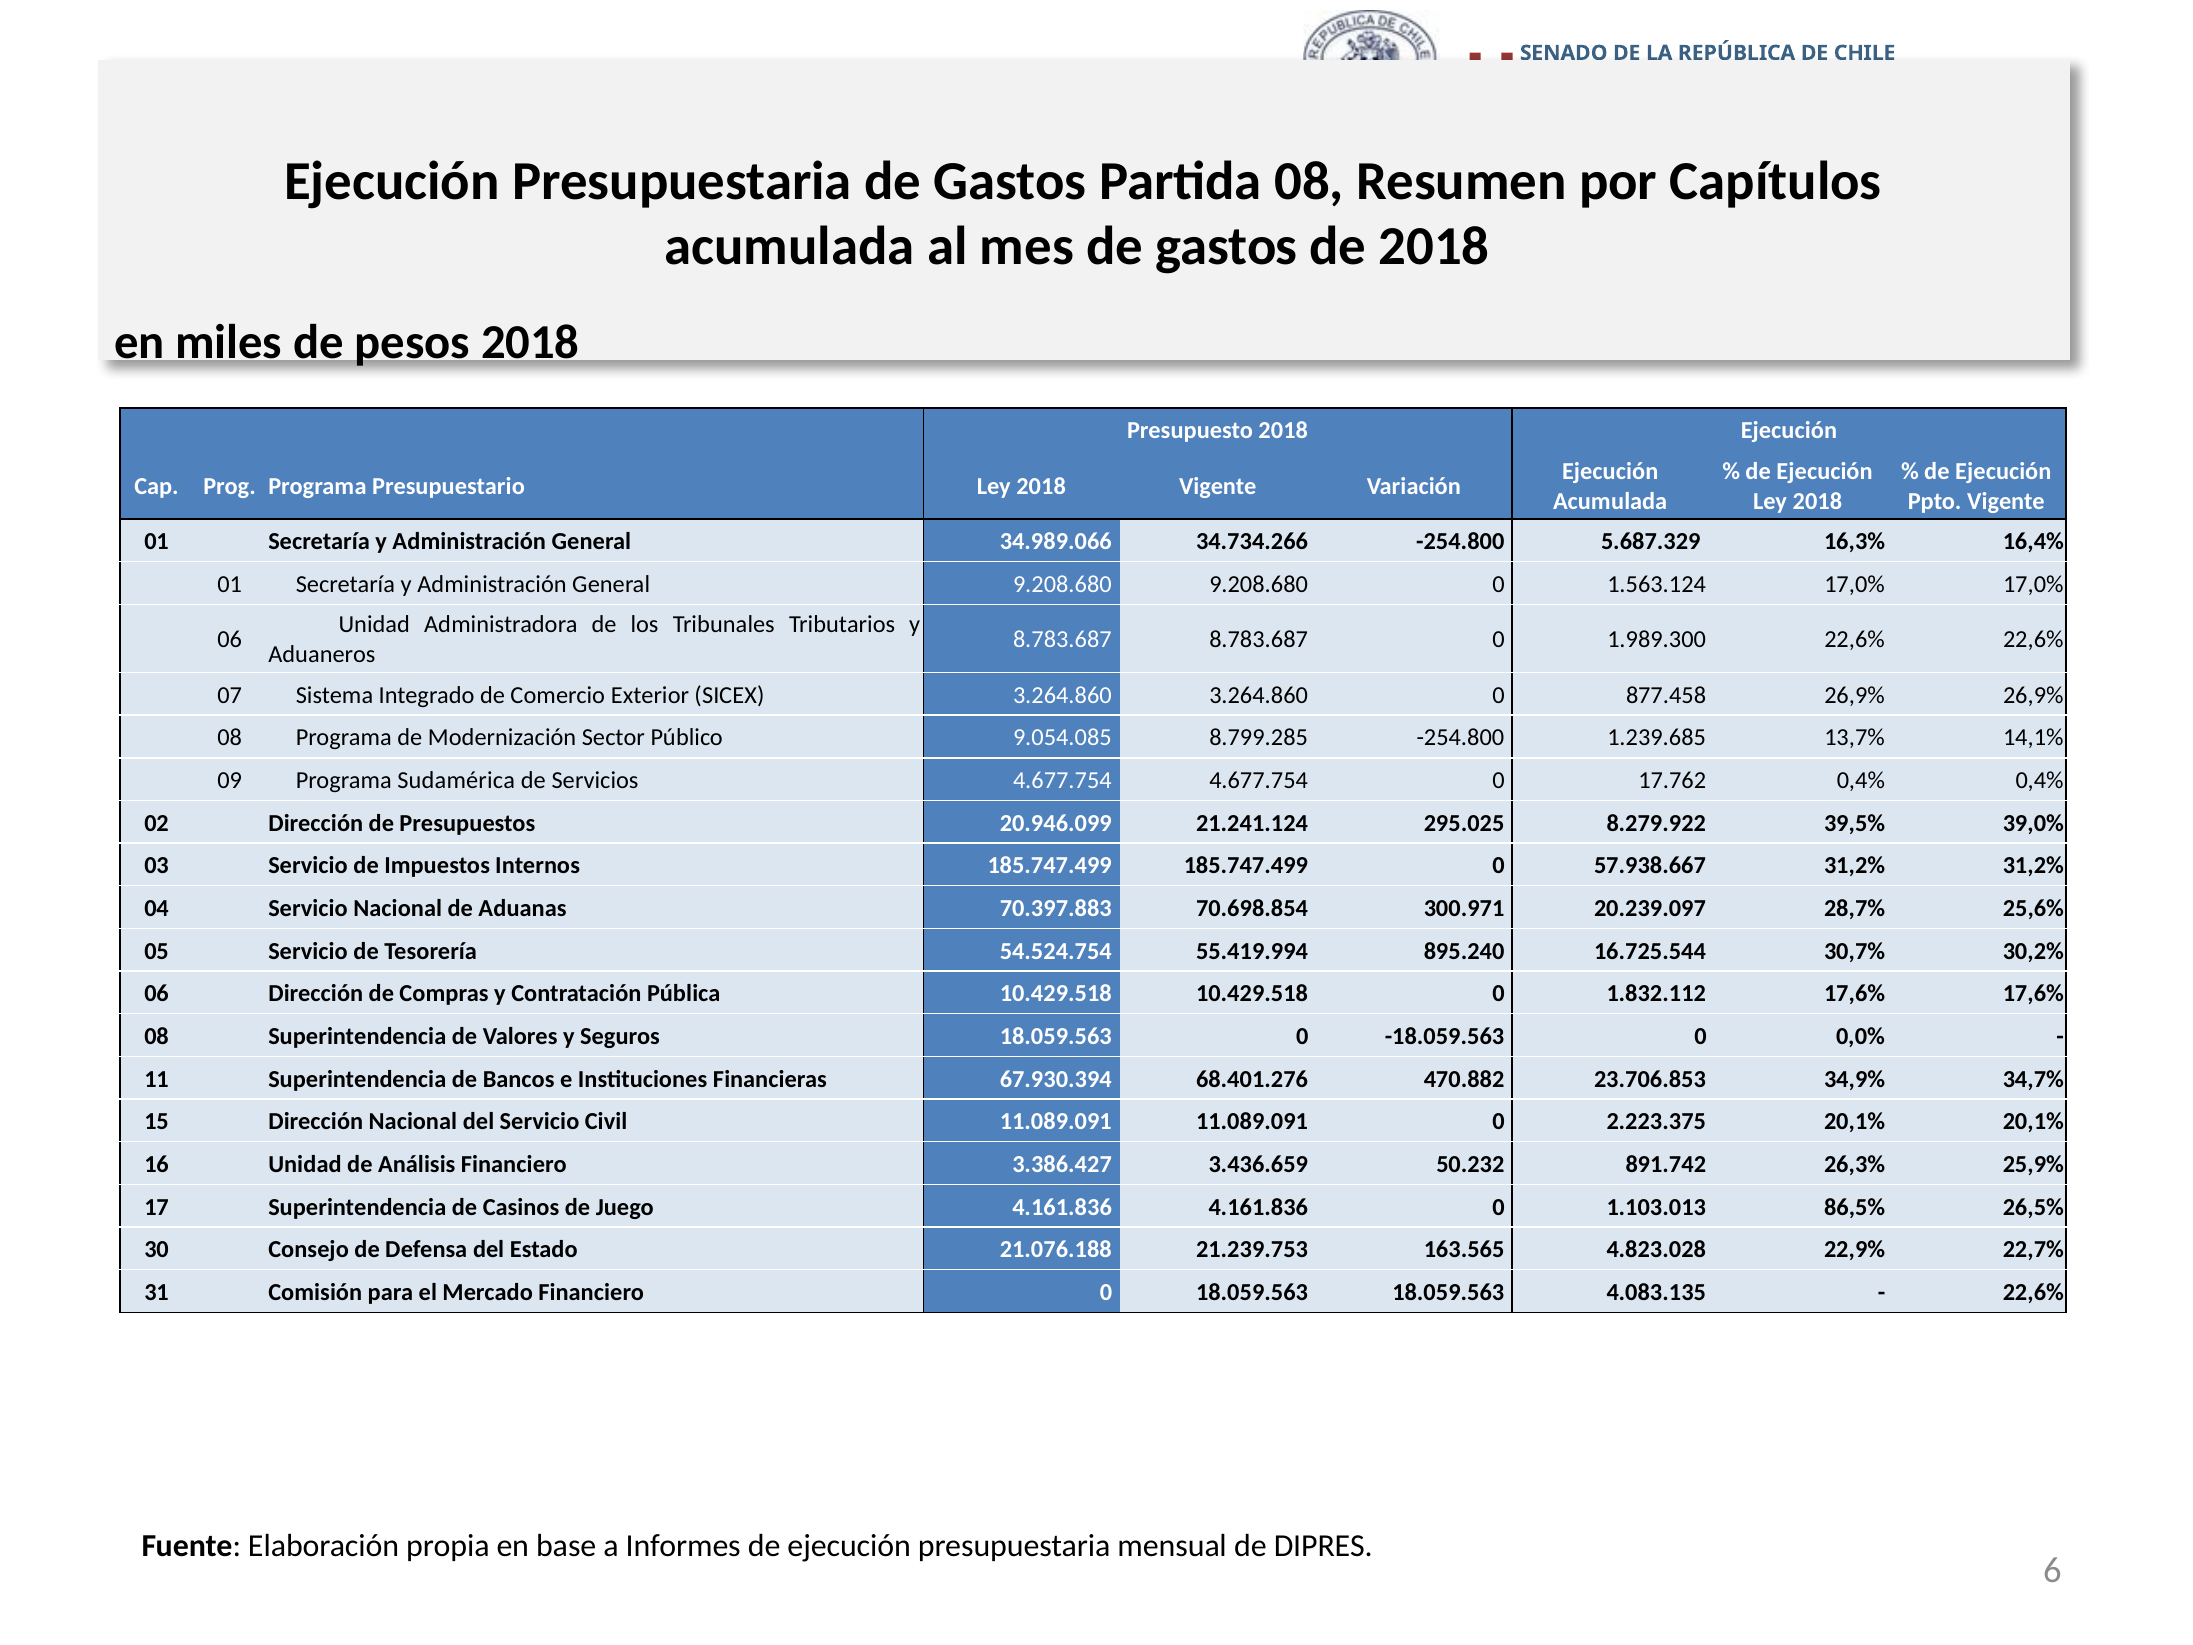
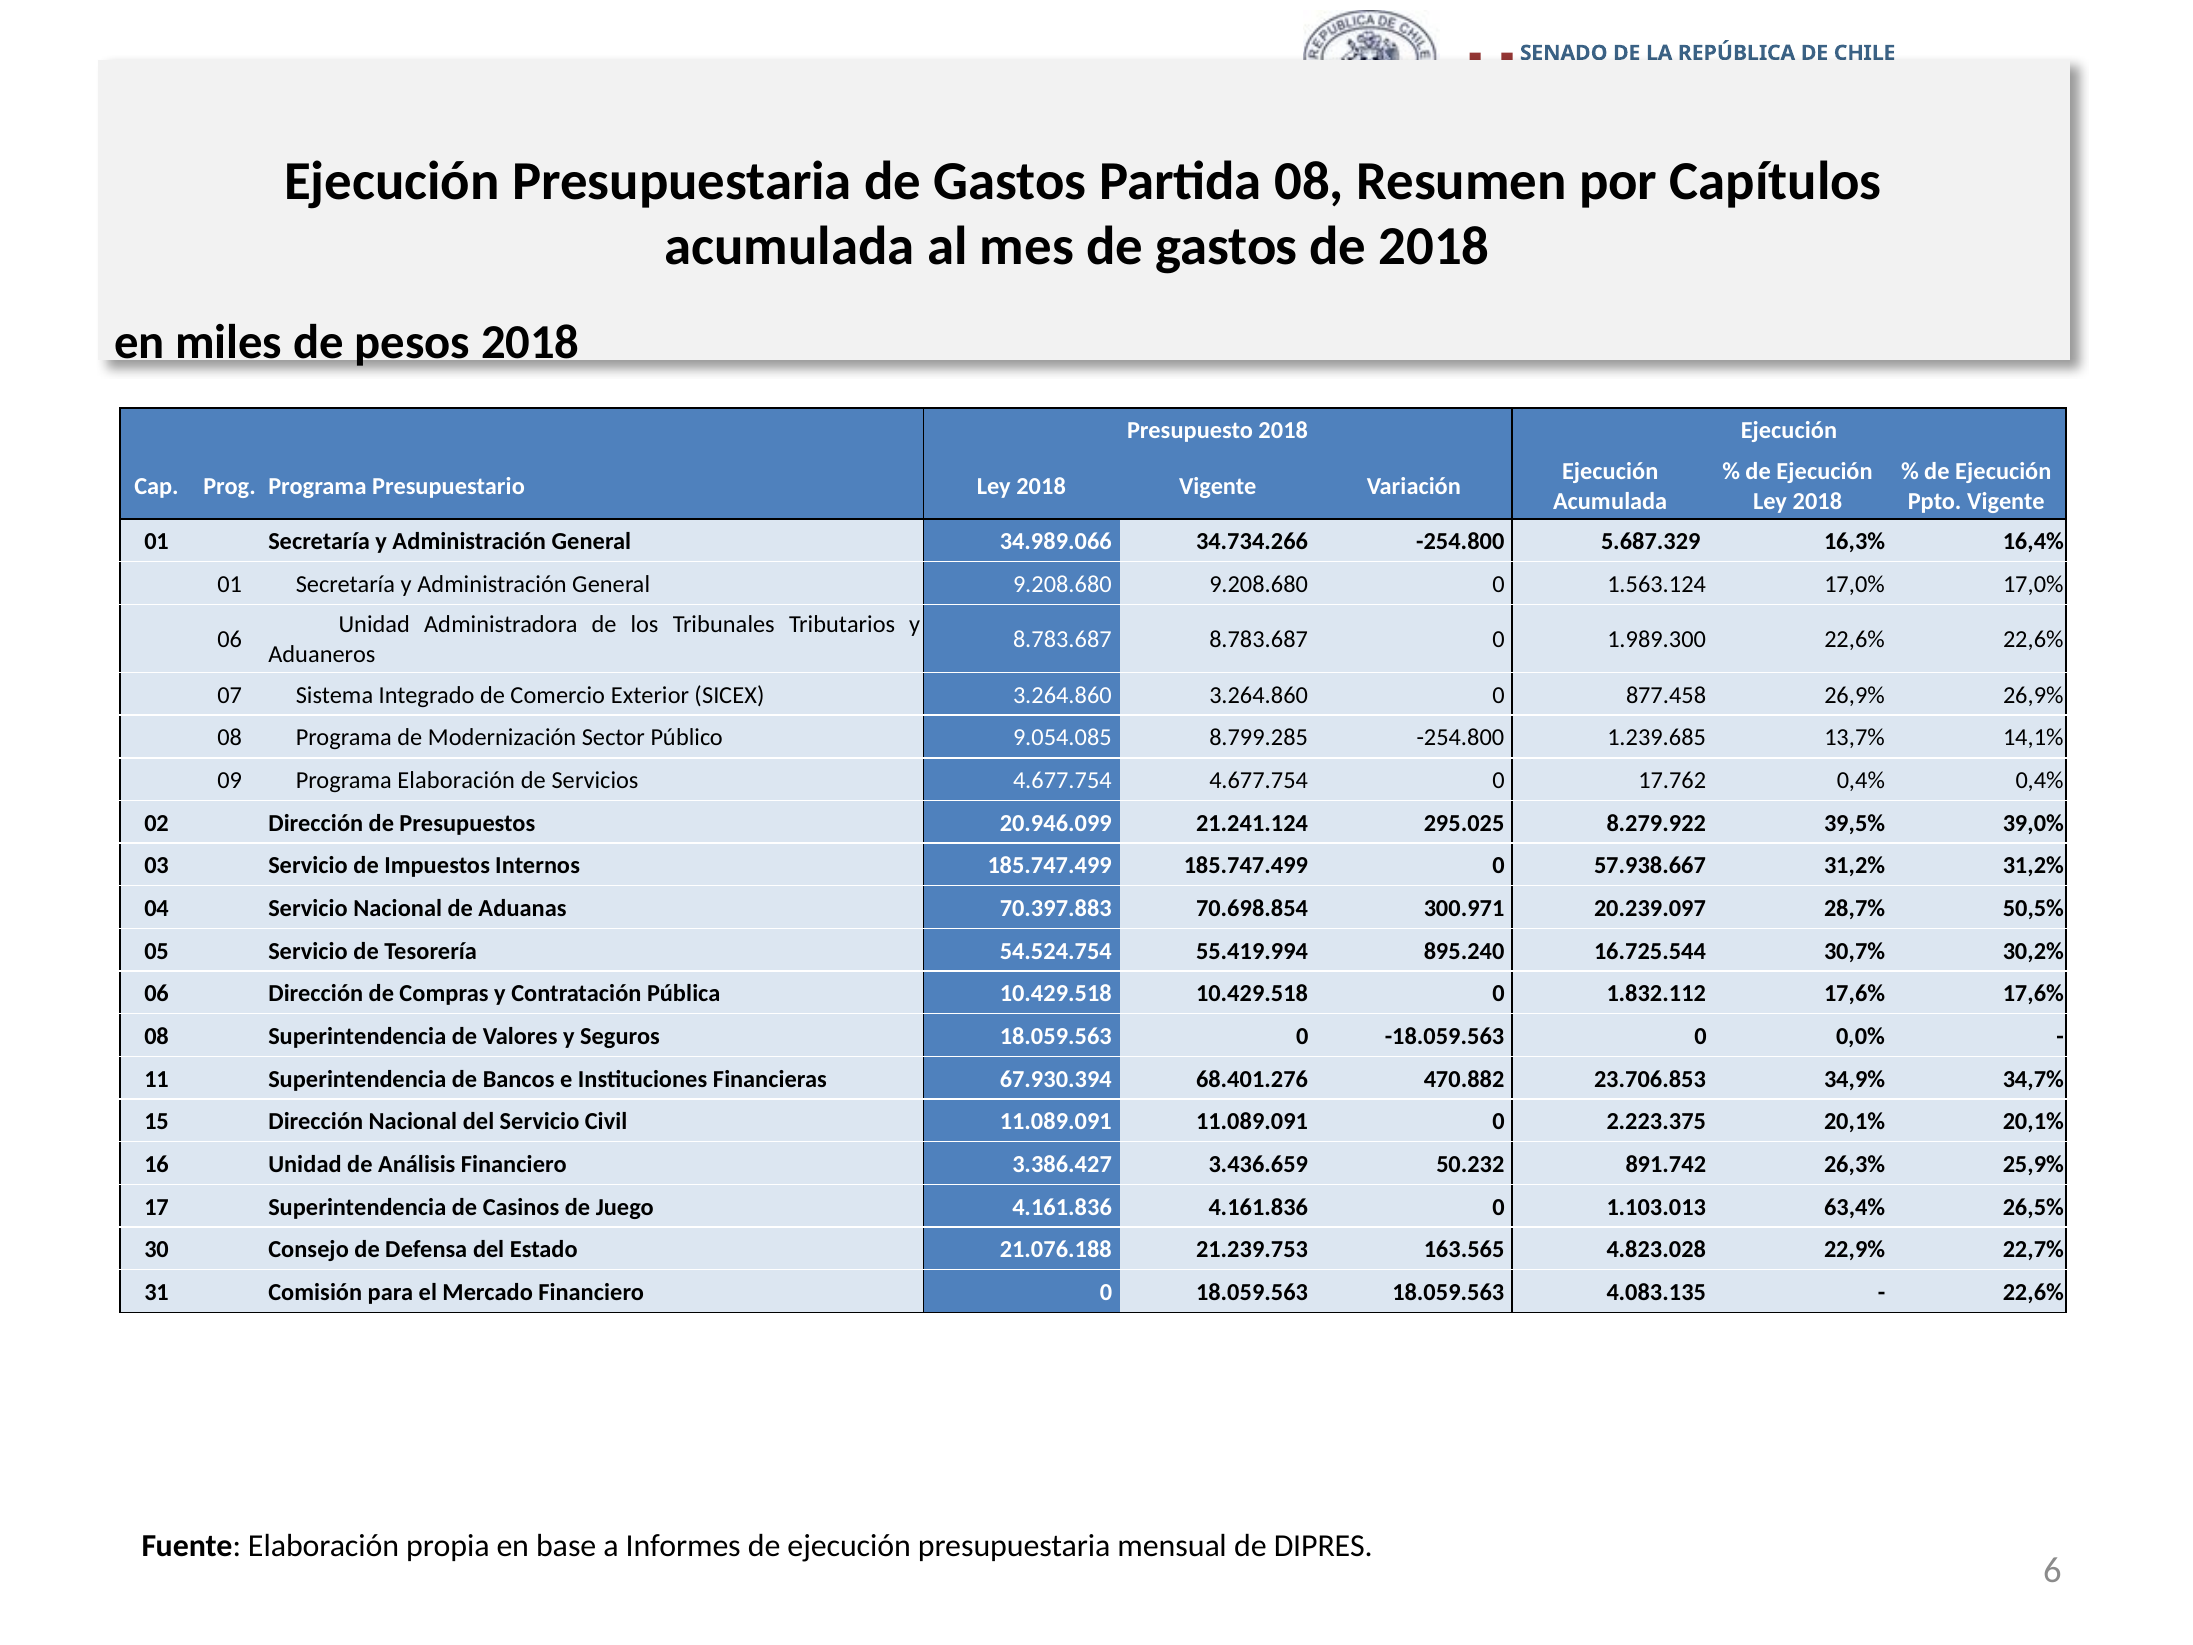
Programa Sudamérica: Sudamérica -> Elaboración (456, 780)
25,6%: 25,6% -> 50,5% (2033, 908)
86,5%: 86,5% -> 63,4% (1855, 1207)
